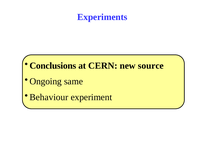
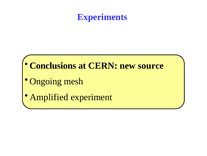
same: same -> mesh (74, 81)
Behaviour: Behaviour -> Amplified (49, 97)
